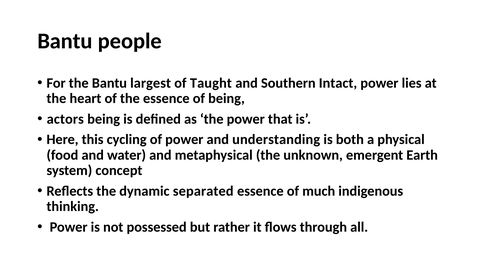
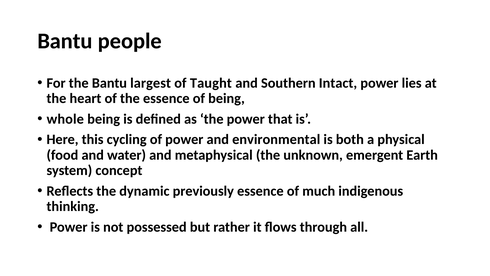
actors: actors -> whole (65, 119)
understanding: understanding -> environmental (276, 139)
separated: separated -> previously (203, 191)
